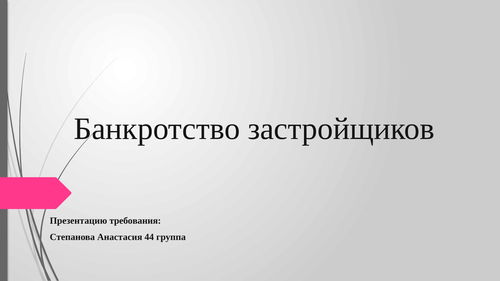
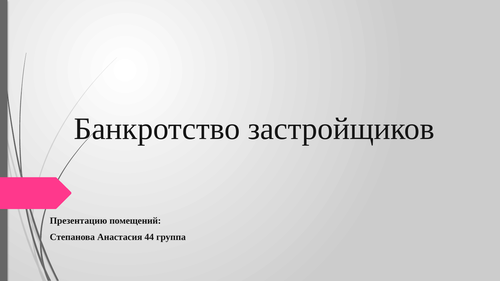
требования: требования -> помещений (135, 221)
